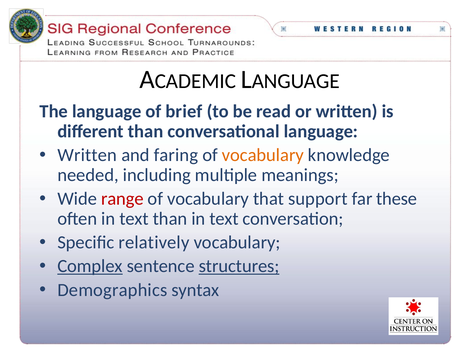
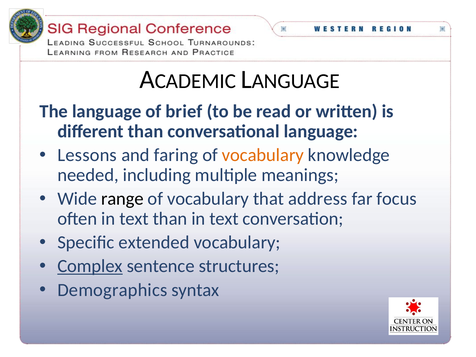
Written: Written -> Lessons (87, 155)
range colour: red -> black (122, 199)
support: support -> address (318, 199)
these: these -> focus (397, 199)
relatively: relatively -> extended (154, 243)
structures underline: present -> none (239, 266)
